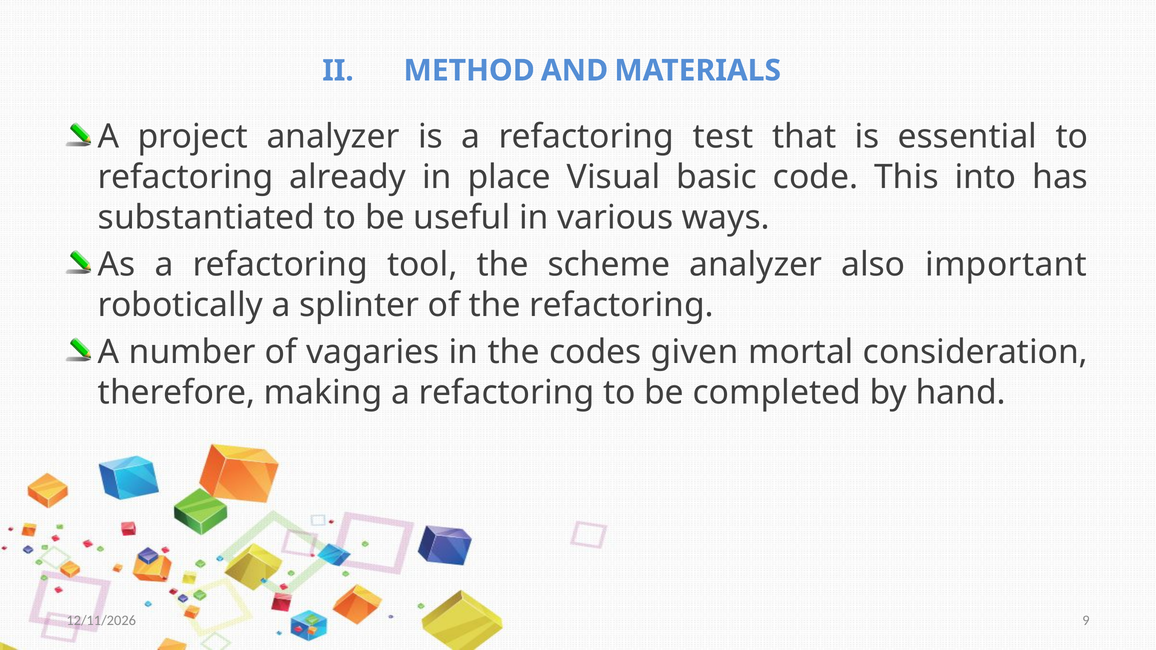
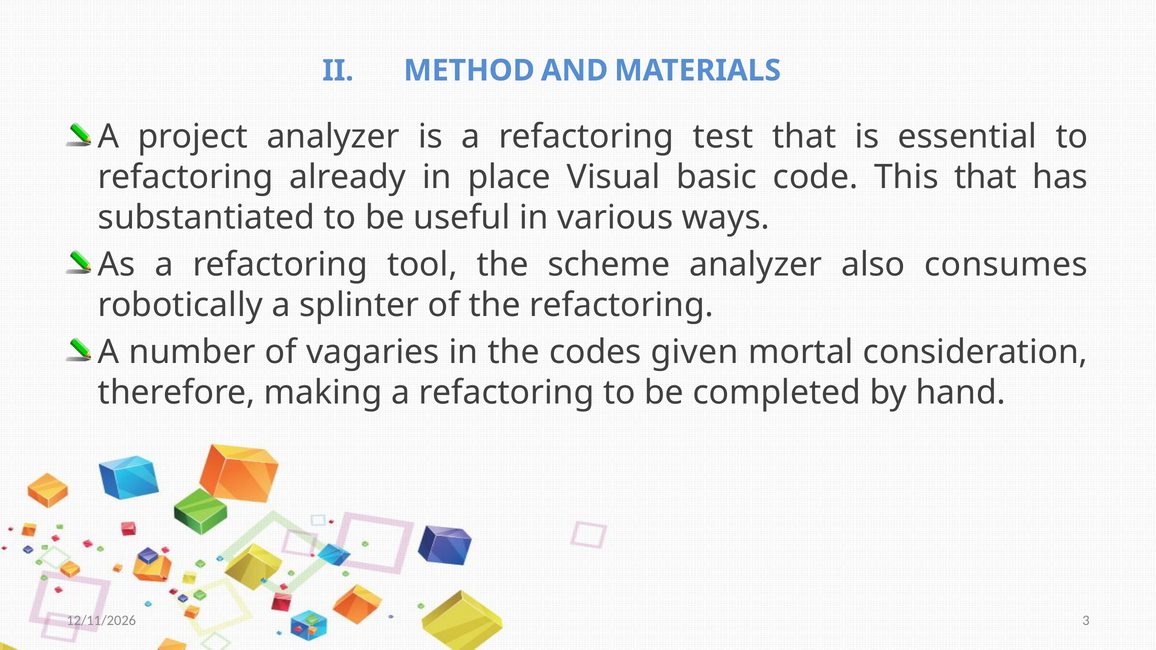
This into: into -> that (986, 177)
important: important -> consumes (1006, 265)
9: 9 -> 3 (1086, 621)
